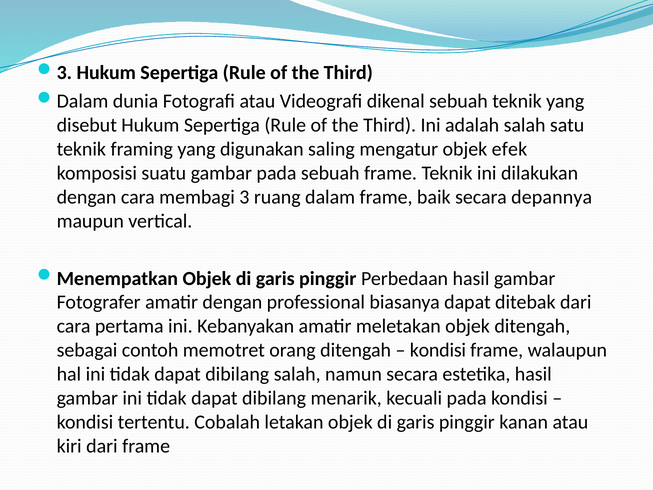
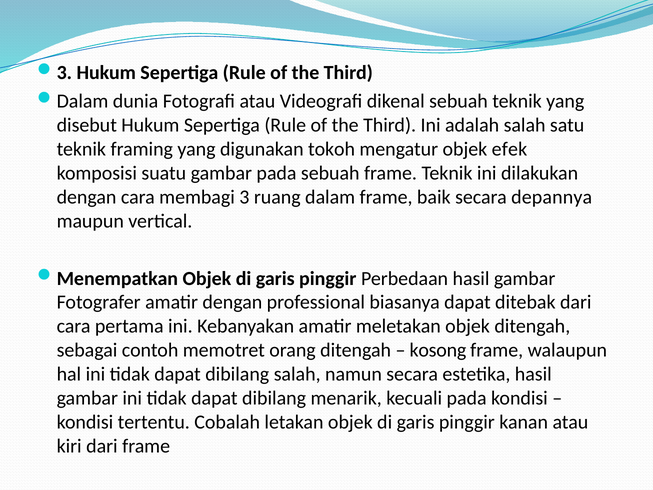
saling: saling -> tokoh (332, 149)
kondisi: kondisi -> kosong (438, 350)
